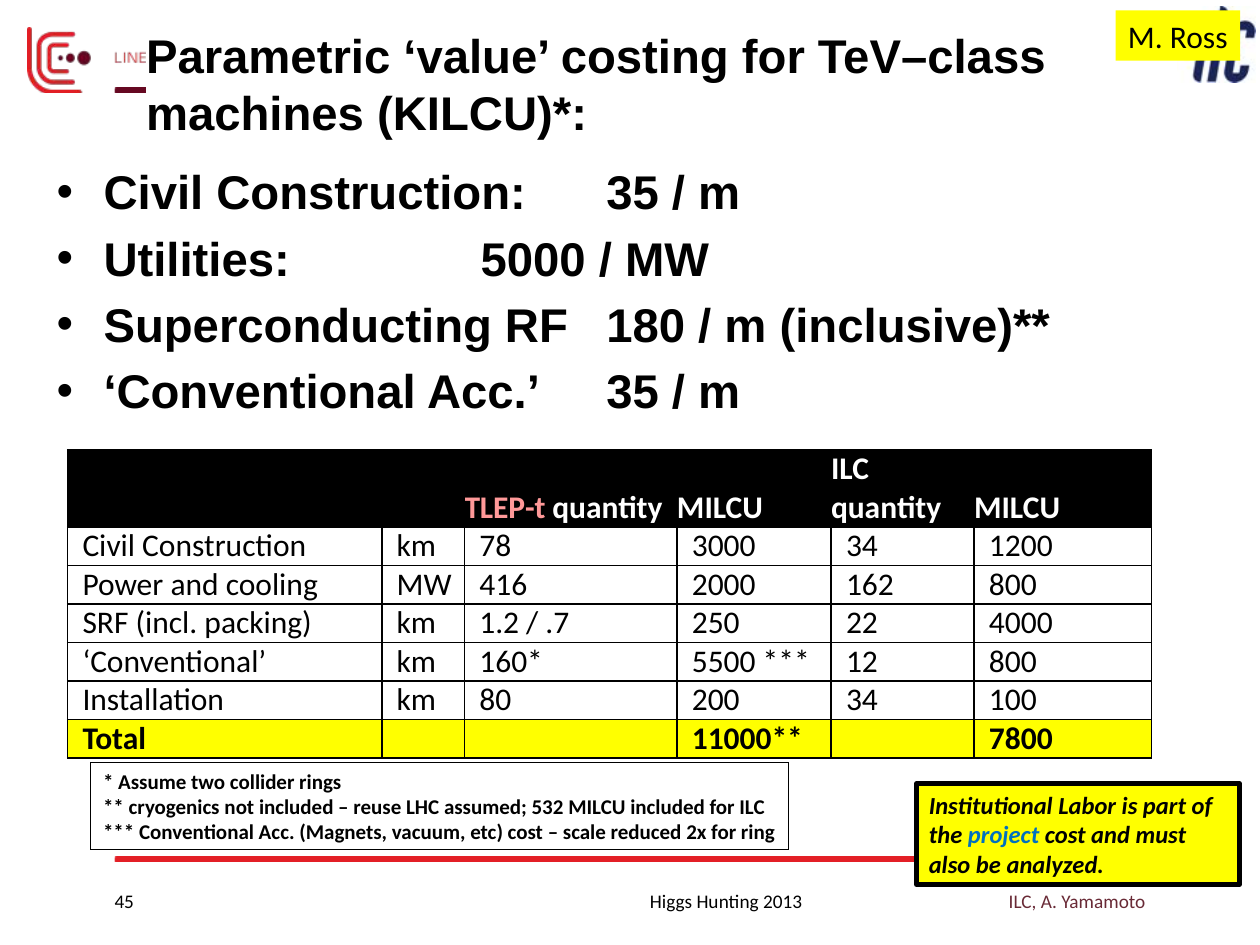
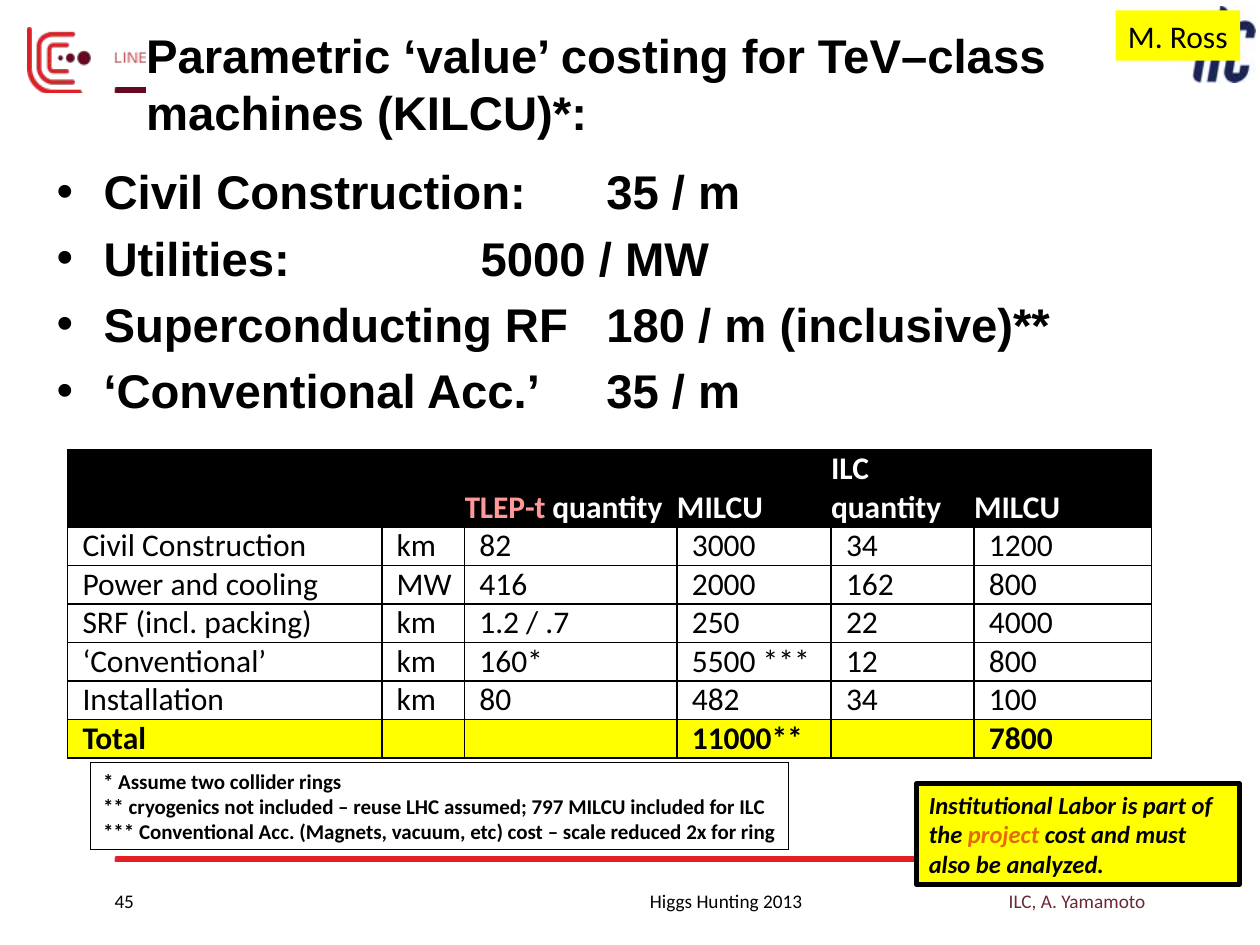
78: 78 -> 82 (495, 546)
200: 200 -> 482 (716, 700)
532: 532 -> 797 (548, 807)
project colour: blue -> orange (1004, 836)
